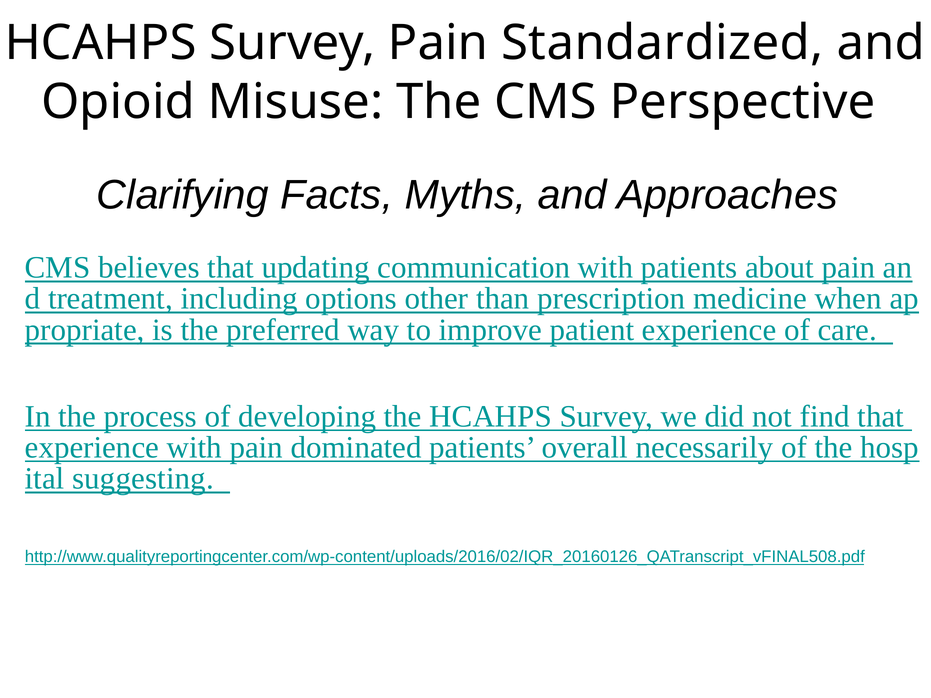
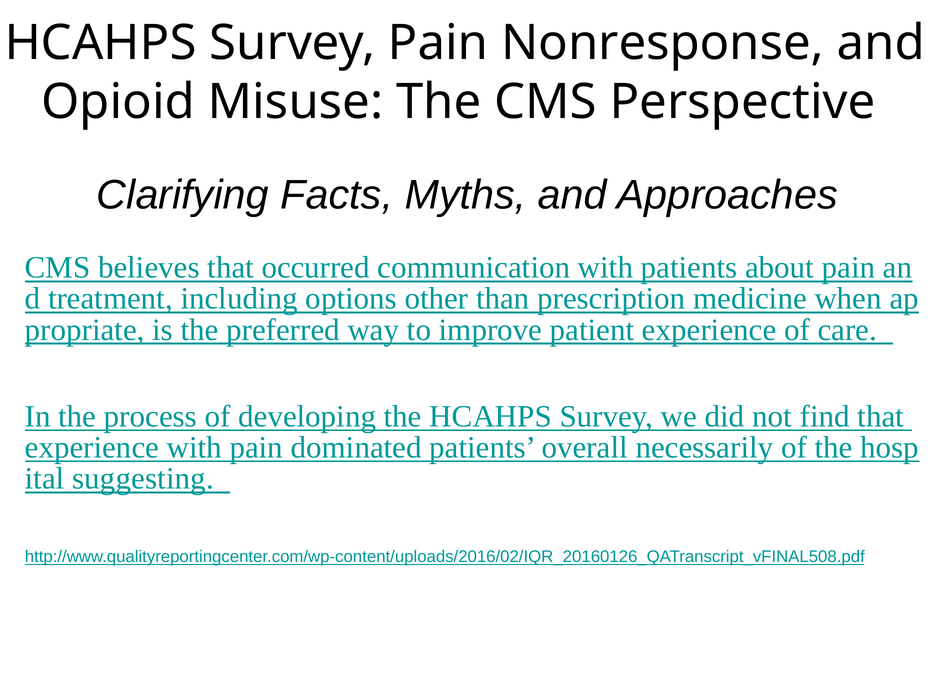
Standardized: Standardized -> Nonresponse (663, 43)
updating: updating -> occurred (316, 268)
